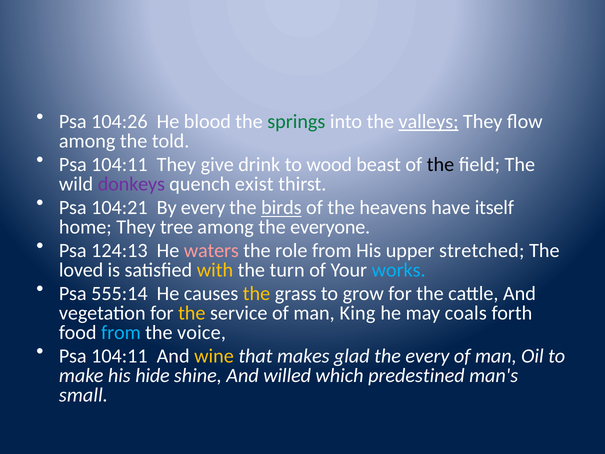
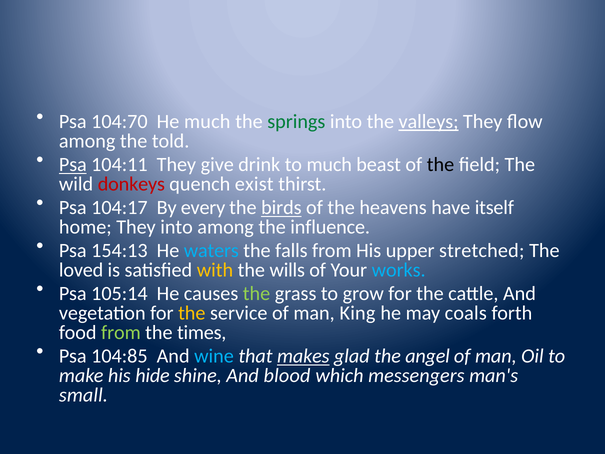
104:26: 104:26 -> 104:70 (119, 122)
He blood: blood -> much (207, 122)
Psa underline: none -> present (73, 165)
to wood: wood -> much (329, 165)
donkeys colour: purple -> red (131, 184)
104:21: 104:21 -> 104:17 (119, 208)
They tree: tree -> into (177, 227)
everyone: everyone -> influence (330, 227)
124:13: 124:13 -> 154:13 (119, 251)
waters colour: pink -> light blue (211, 251)
role: role -> falls (291, 251)
turn: turn -> wills (287, 270)
555:14: 555:14 -> 105:14 (119, 294)
the colour: yellow -> light green (257, 294)
from colour: light blue -> light green (121, 332)
voice: voice -> times (202, 332)
104:11: 104:11 -> 104:85 (119, 356)
wine colour: yellow -> light blue (214, 356)
makes underline: none -> present (303, 356)
the every: every -> angel (428, 356)
willed: willed -> blood (287, 375)
predestined: predestined -> messengers (416, 375)
